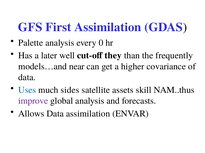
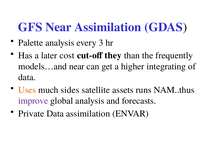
GFS First: First -> Near (58, 27)
0: 0 -> 3 (101, 43)
well: well -> cost (67, 56)
covariance: covariance -> integrating (166, 67)
Uses colour: blue -> orange (27, 90)
skill: skill -> runs (144, 90)
Allows: Allows -> Private (31, 114)
